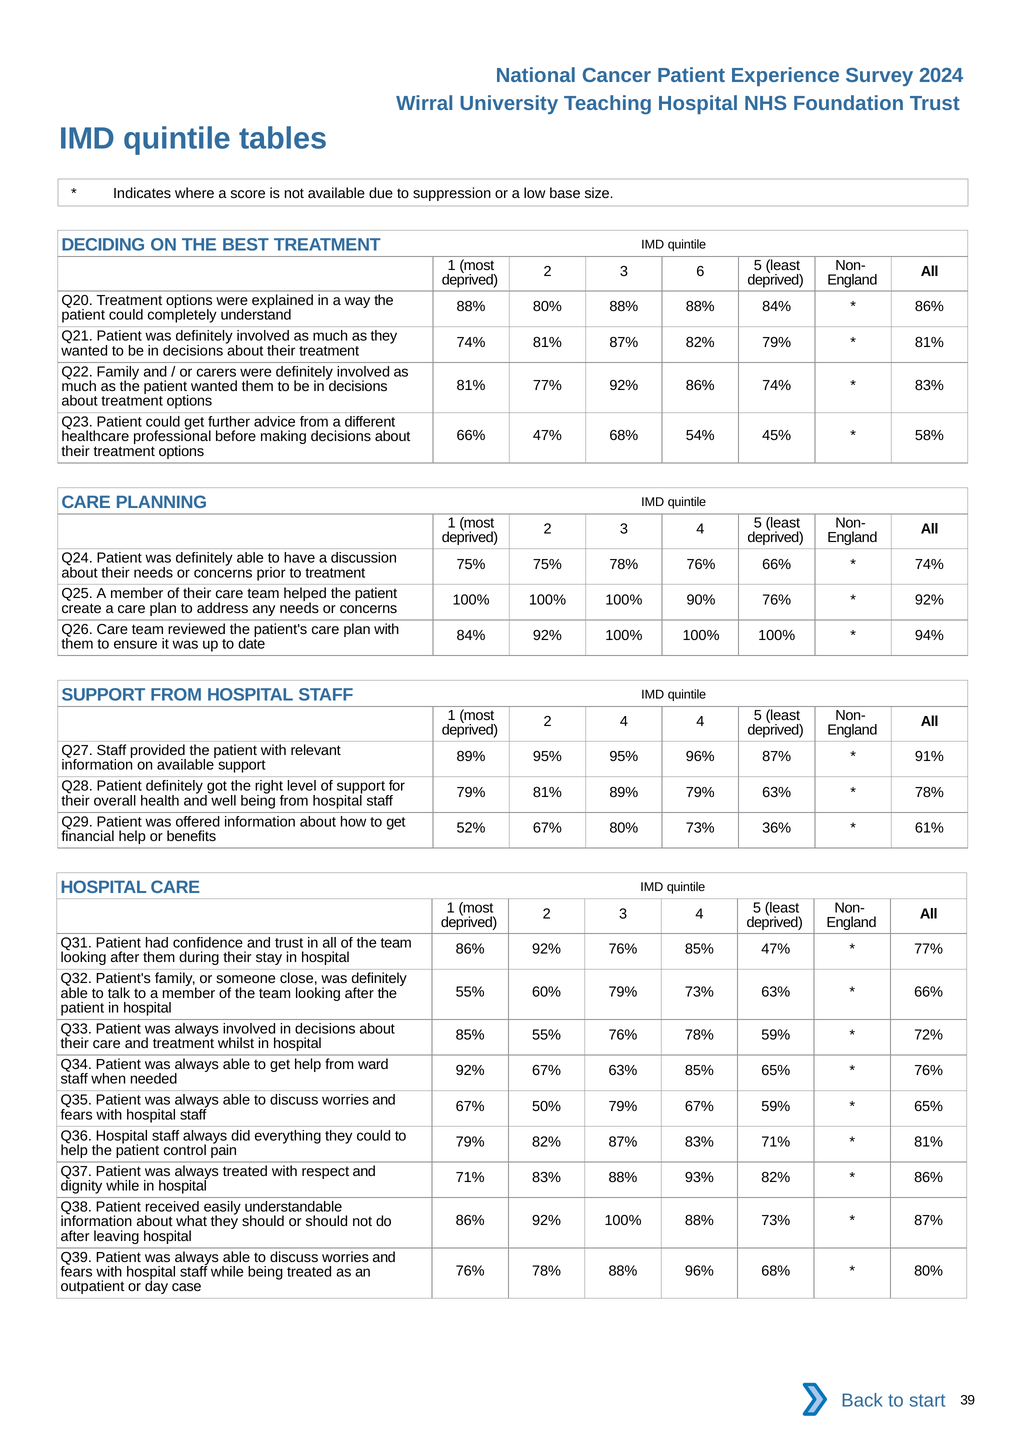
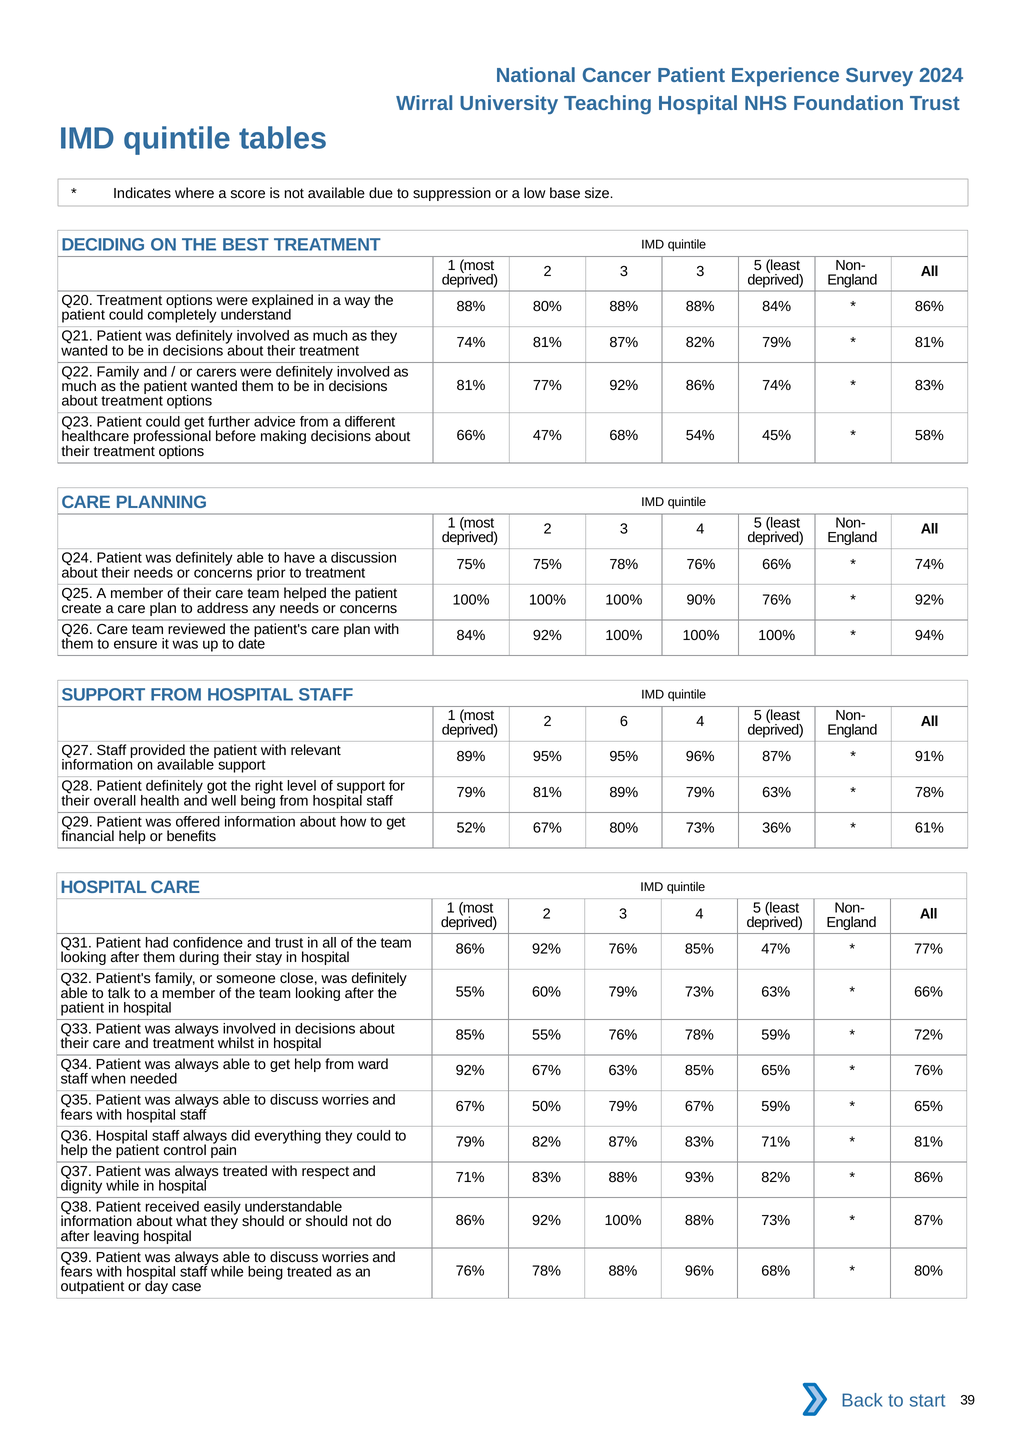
3 6: 6 -> 3 (700, 272)
2 4: 4 -> 6 (624, 722)
